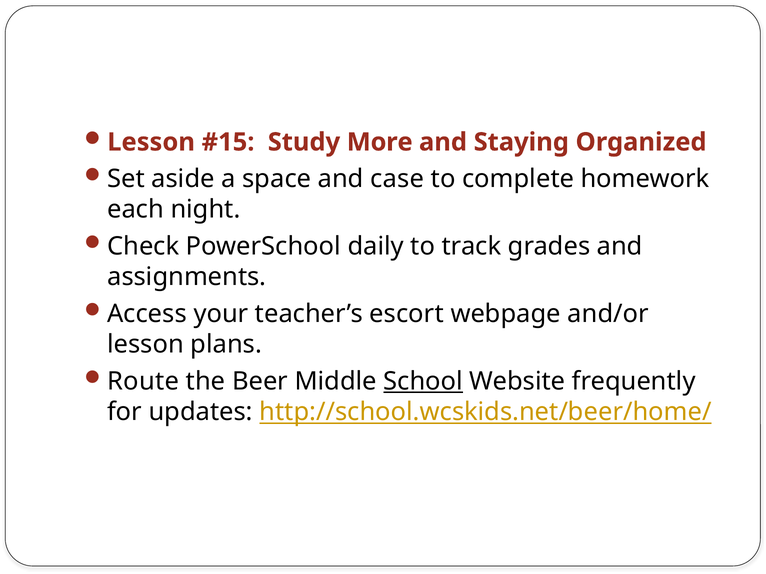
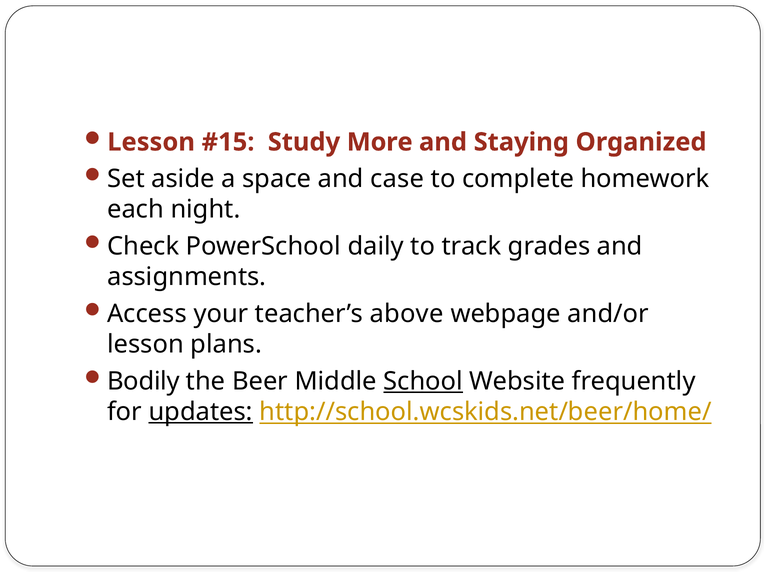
escort: escort -> above (407, 314)
Route: Route -> Bodily (143, 381)
updates underline: none -> present (201, 412)
